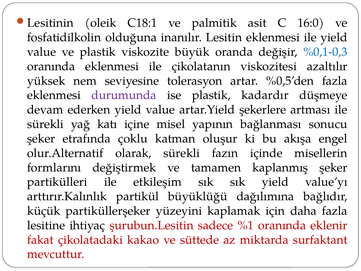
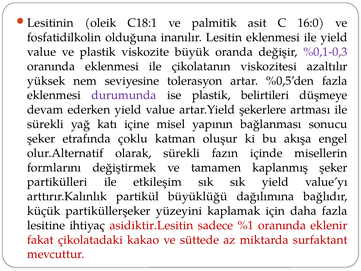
%0,1-0,3 colour: blue -> purple (325, 52)
kadardır: kadardır -> belirtileri (265, 95)
şurubun.Lesitin: şurubun.Lesitin -> asidiktir.Lesitin (151, 225)
